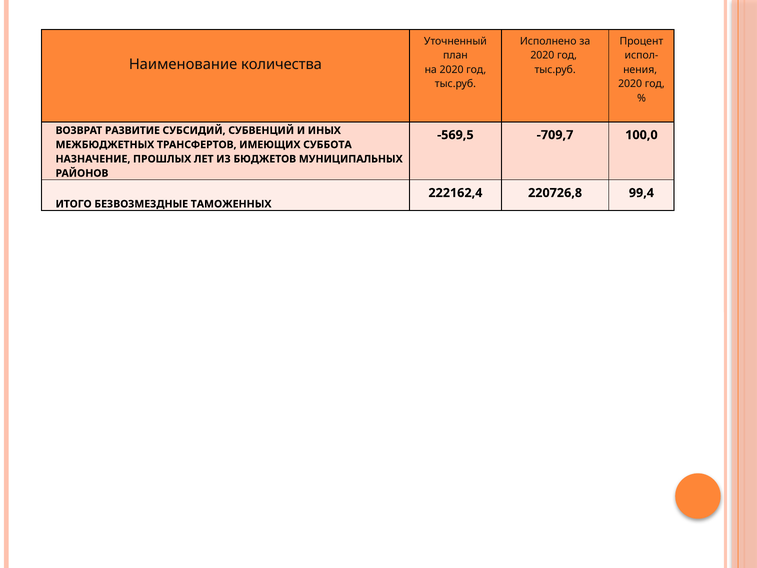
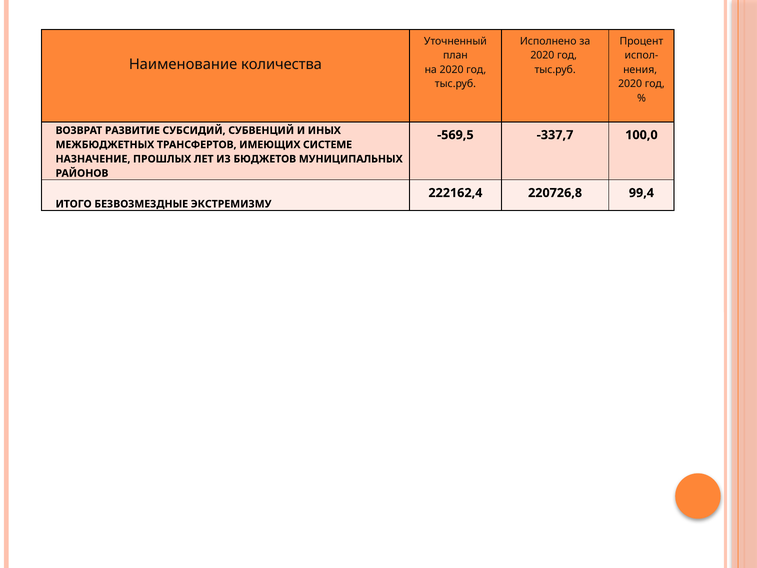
-709,7: -709,7 -> -337,7 (555, 135)
СУББОТА: СУББОТА -> СИСТЕМЕ (327, 145)
ТАМОЖЕННЫХ: ТАМОЖЕННЫХ -> ЭКСТРЕМИЗМУ (231, 204)
